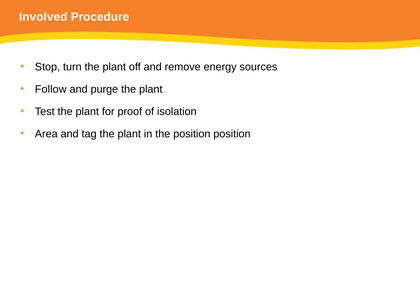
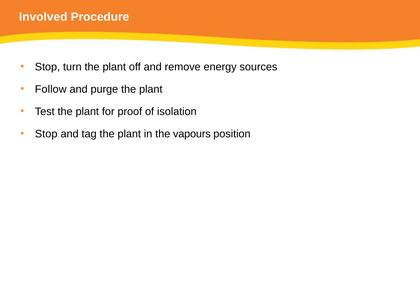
Area: Area -> Stop (46, 134)
the position: position -> vapours (192, 134)
